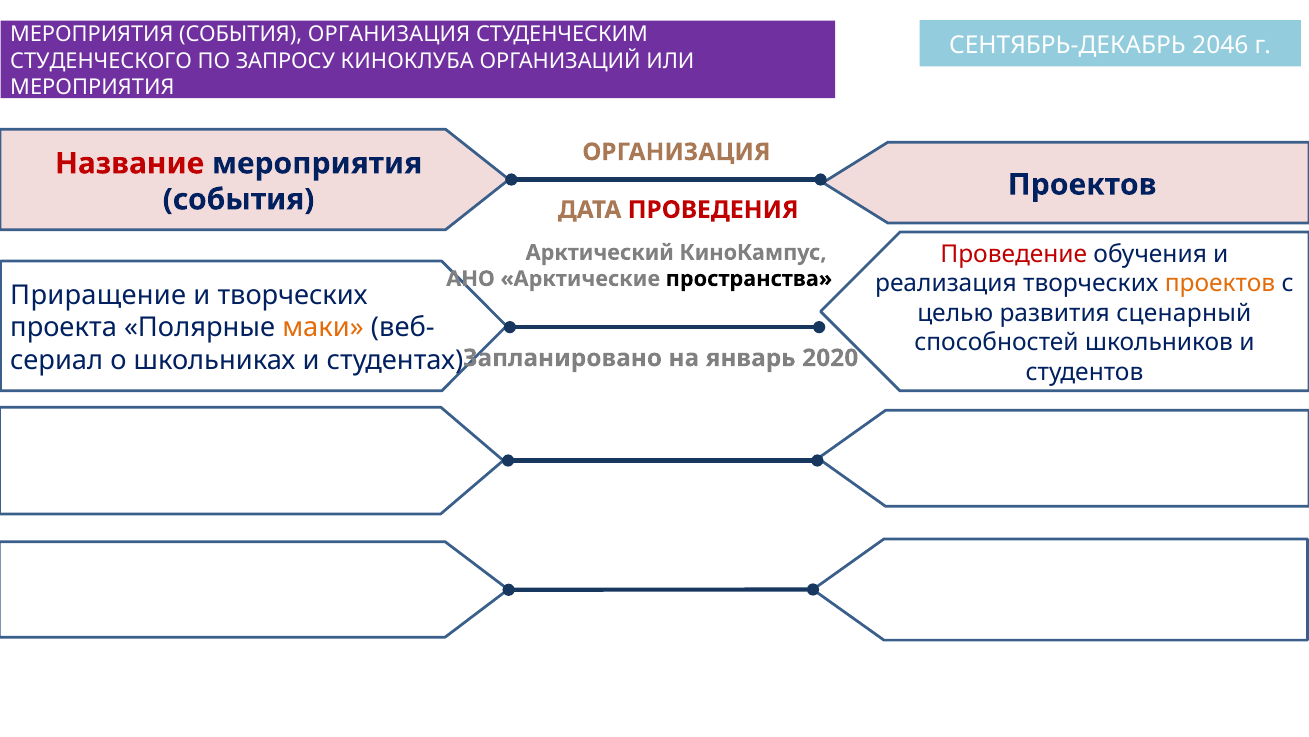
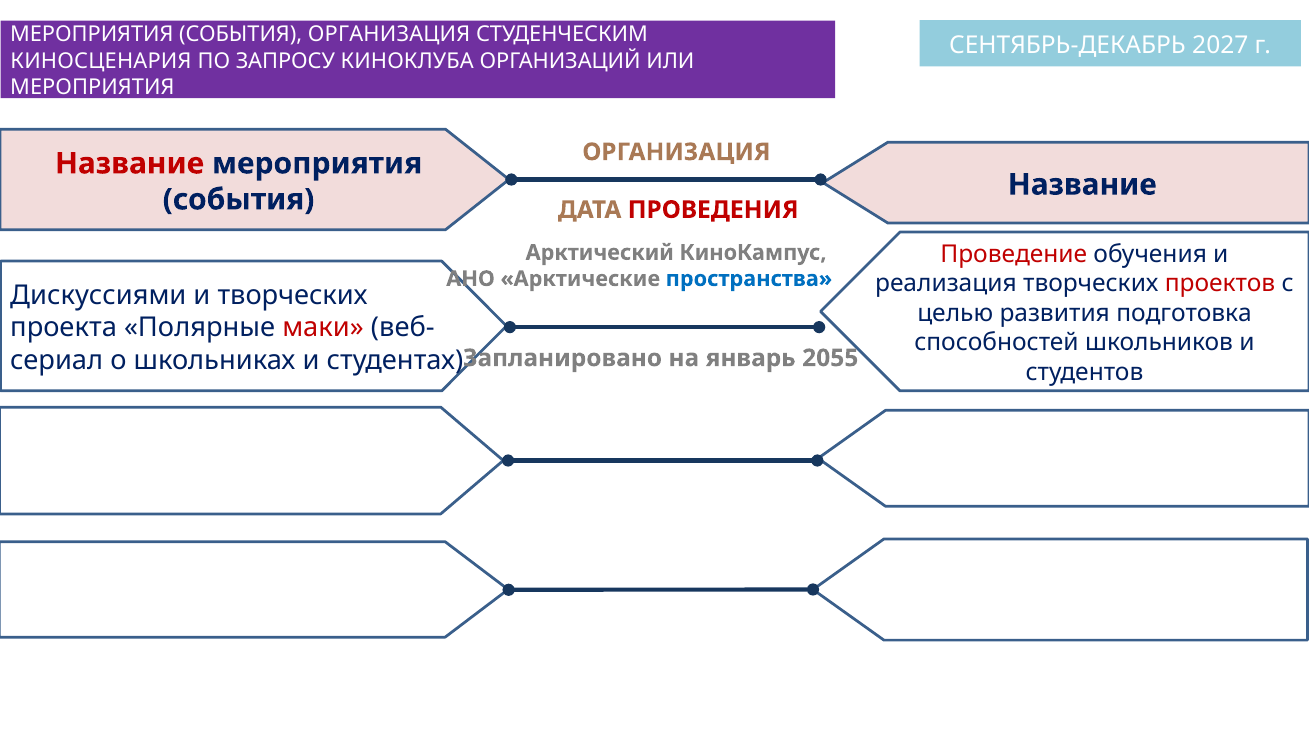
2046: 2046 -> 2027 (1220, 45)
СТУДЕНЧЕСКОГО: СТУДЕНЧЕСКОГО -> КИНОСЦЕНАРИЯ (101, 61)
события Проектов: Проектов -> Название (1082, 185)
пространства colour: black -> blue (749, 279)
проектов colour: orange -> red (1220, 283)
Приращение: Приращение -> Дискуссиями (98, 295)
сценарный: сценарный -> подготовка (1184, 313)
маки colour: orange -> red (323, 328)
2020: 2020 -> 2055 (830, 358)
